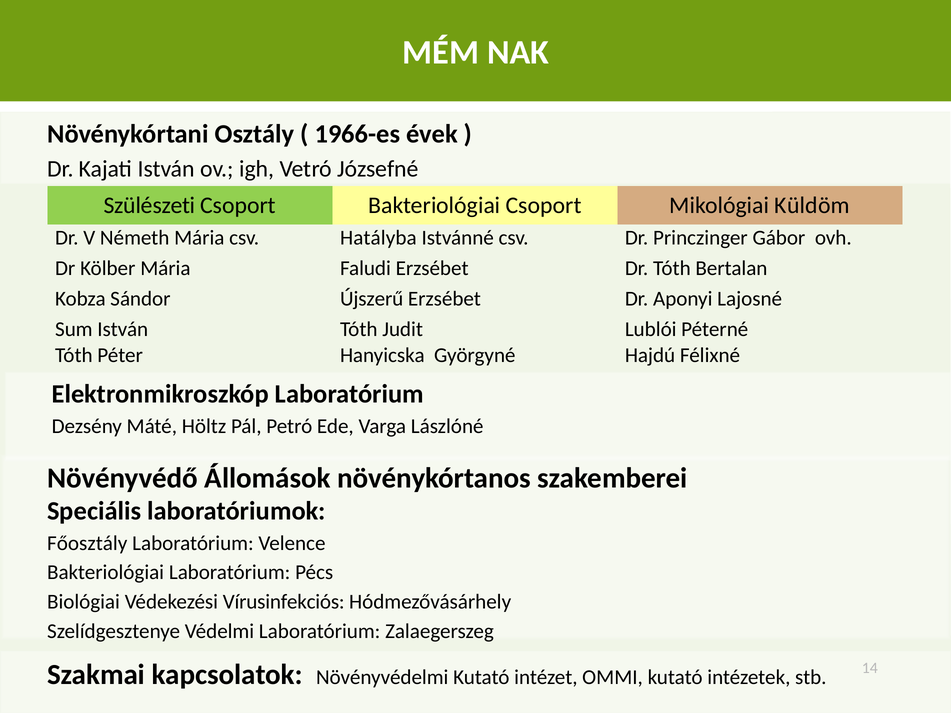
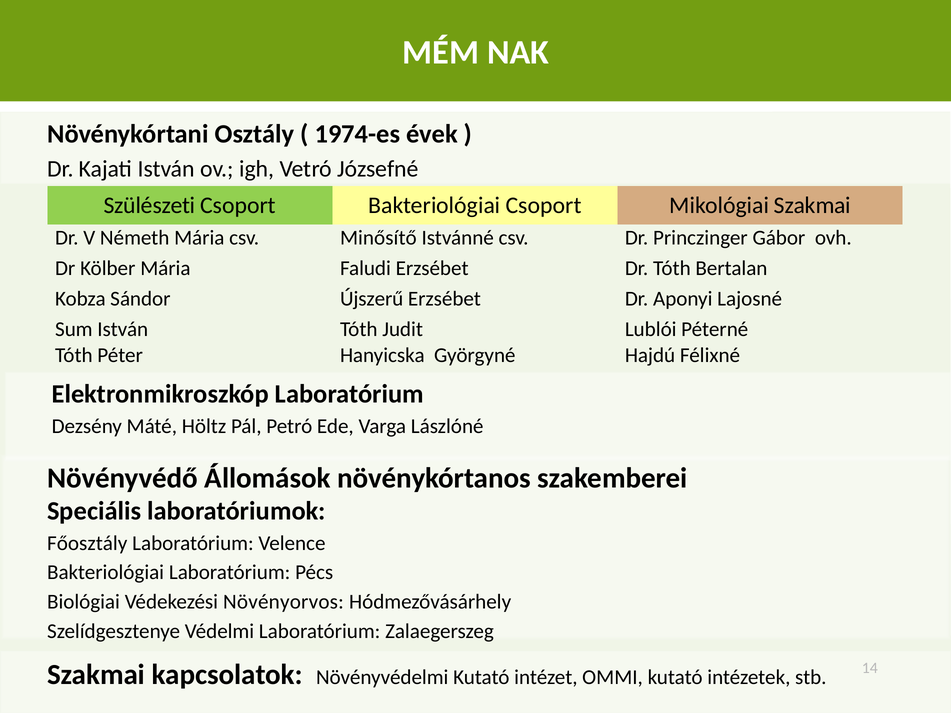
1966-es: 1966-es -> 1974-es (357, 134)
Mikológiai Küldöm: Küldöm -> Szakmai (812, 206)
Hatályba: Hatályba -> Minősítő (378, 238)
Vírusinfekciós: Vírusinfekciós -> Növényorvos (283, 602)
